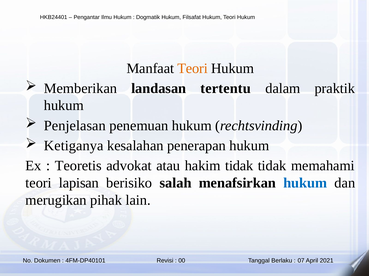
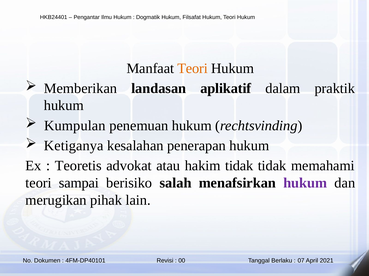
tertentu: tertentu -> aplikatif (226, 89)
Penjelasan: Penjelasan -> Kumpulan (75, 126)
lapisan: lapisan -> sampai (79, 183)
hukum colour: blue -> purple (305, 183)
